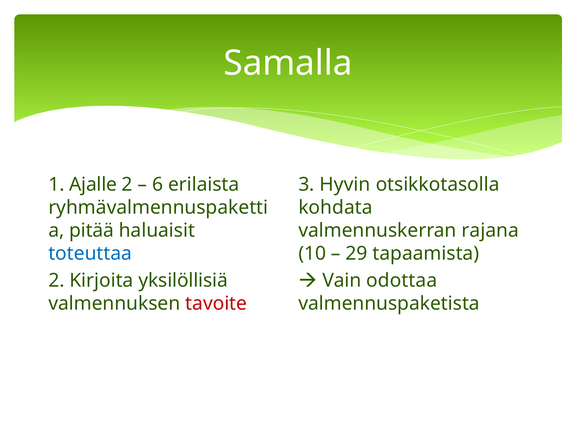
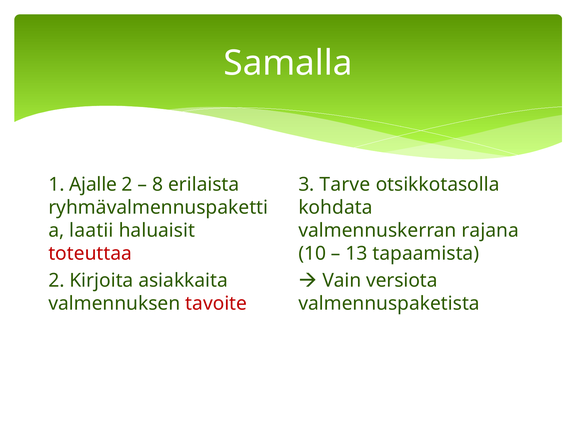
6: 6 -> 8 (158, 185)
Hyvin: Hyvin -> Tarve (345, 185)
pitää: pitää -> laatii (91, 231)
toteuttaa colour: blue -> red (90, 254)
29: 29 -> 13 (357, 254)
odottaa: odottaa -> versiota (402, 281)
yksilöllisiä: yksilöllisiä -> asiakkaita (183, 281)
